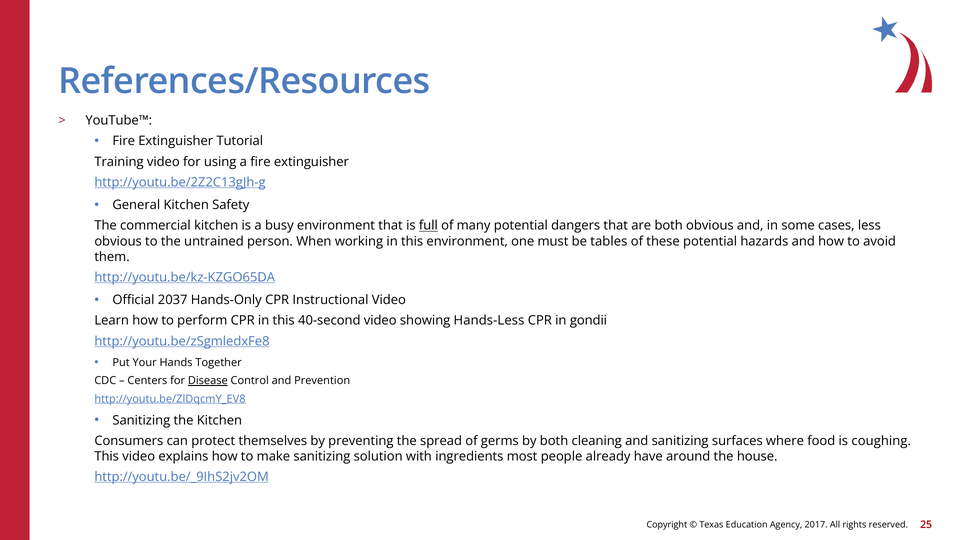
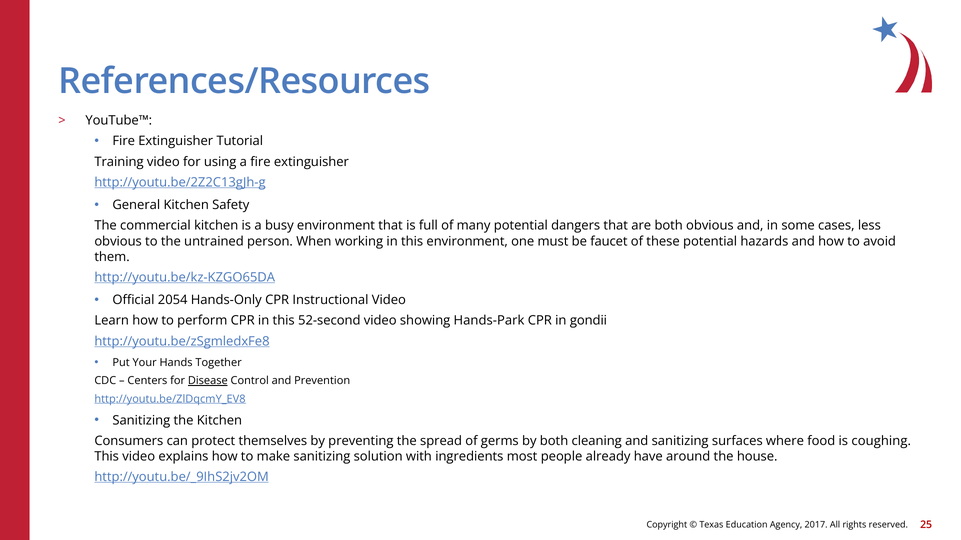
full underline: present -> none (428, 226)
tables: tables -> faucet (609, 241)
2037: 2037 -> 2054 (173, 300)
40-second: 40-second -> 52-second (329, 321)
Hands-Less: Hands-Less -> Hands-Park (489, 321)
